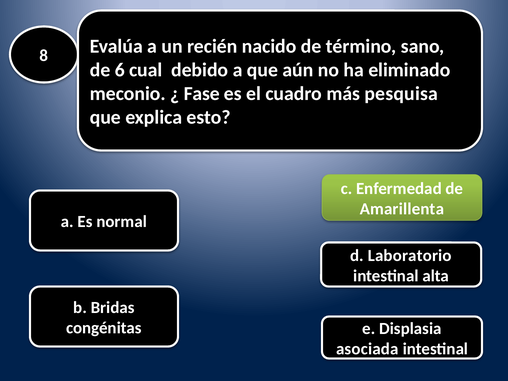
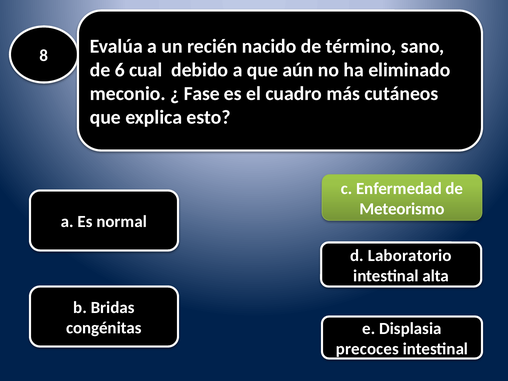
pesquisa: pesquisa -> cutáneos (401, 94)
Amarillenta: Amarillenta -> Meteorismo (402, 209)
asociada: asociada -> precoces (367, 349)
